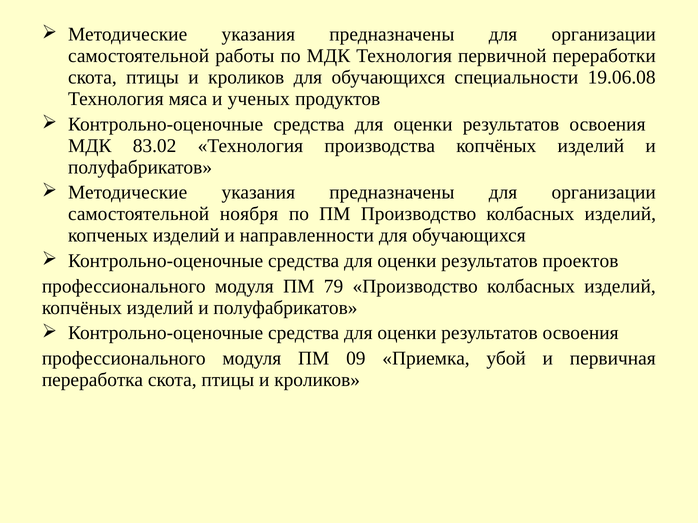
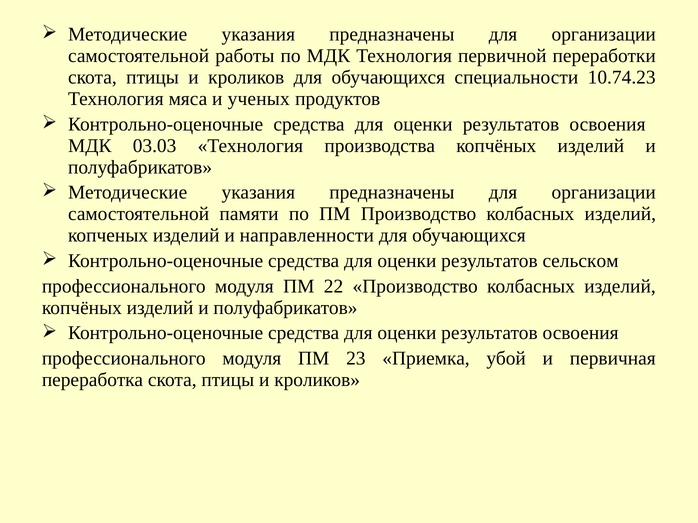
19.06.08: 19.06.08 -> 10.74.23 (622, 77)
83.02: 83.02 -> 03.03 (155, 146)
ноября: ноября -> памяти (249, 214)
проектов: проектов -> сельском (581, 261)
79: 79 -> 22 (334, 287)
09: 09 -> 23 (356, 359)
